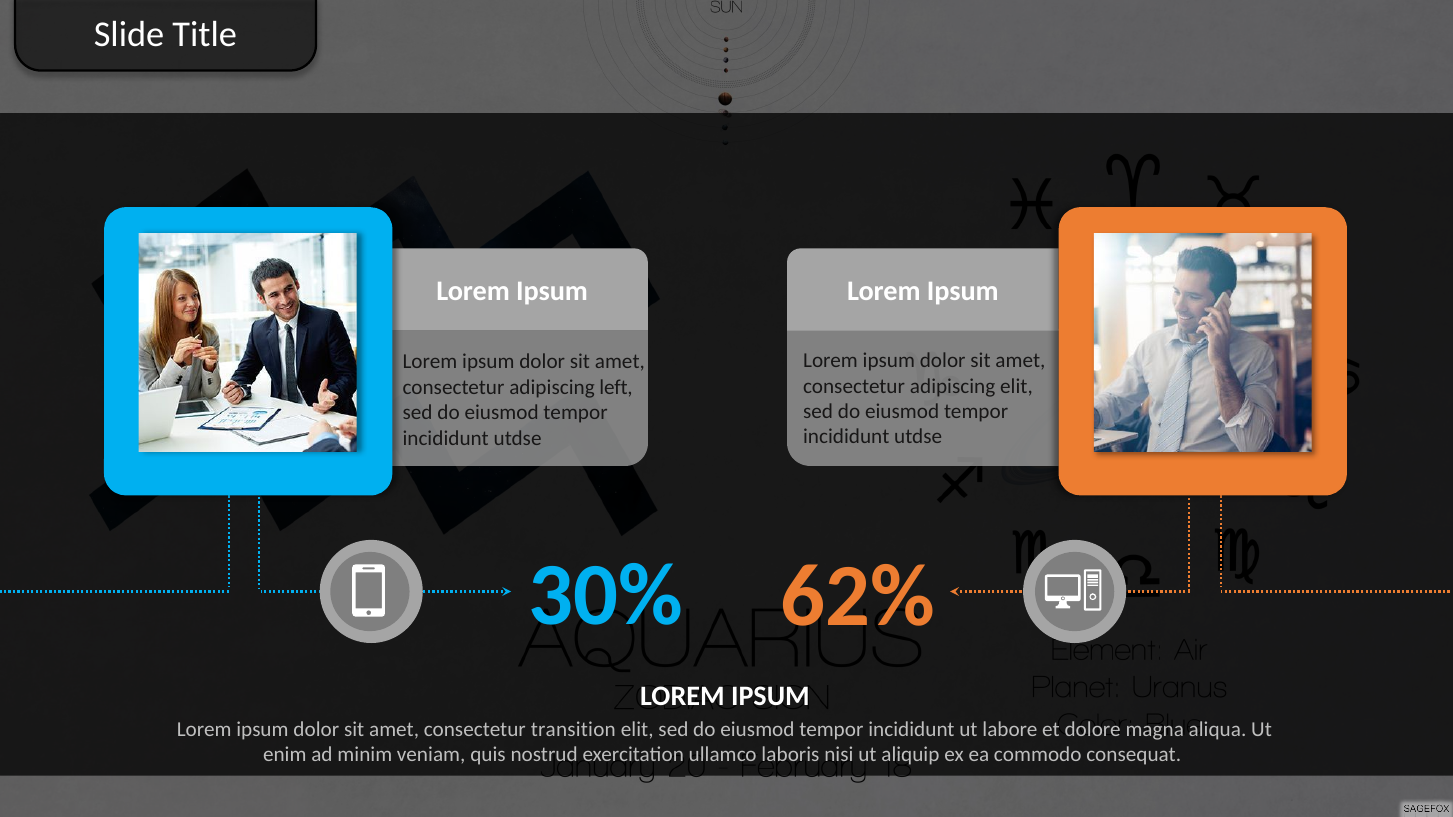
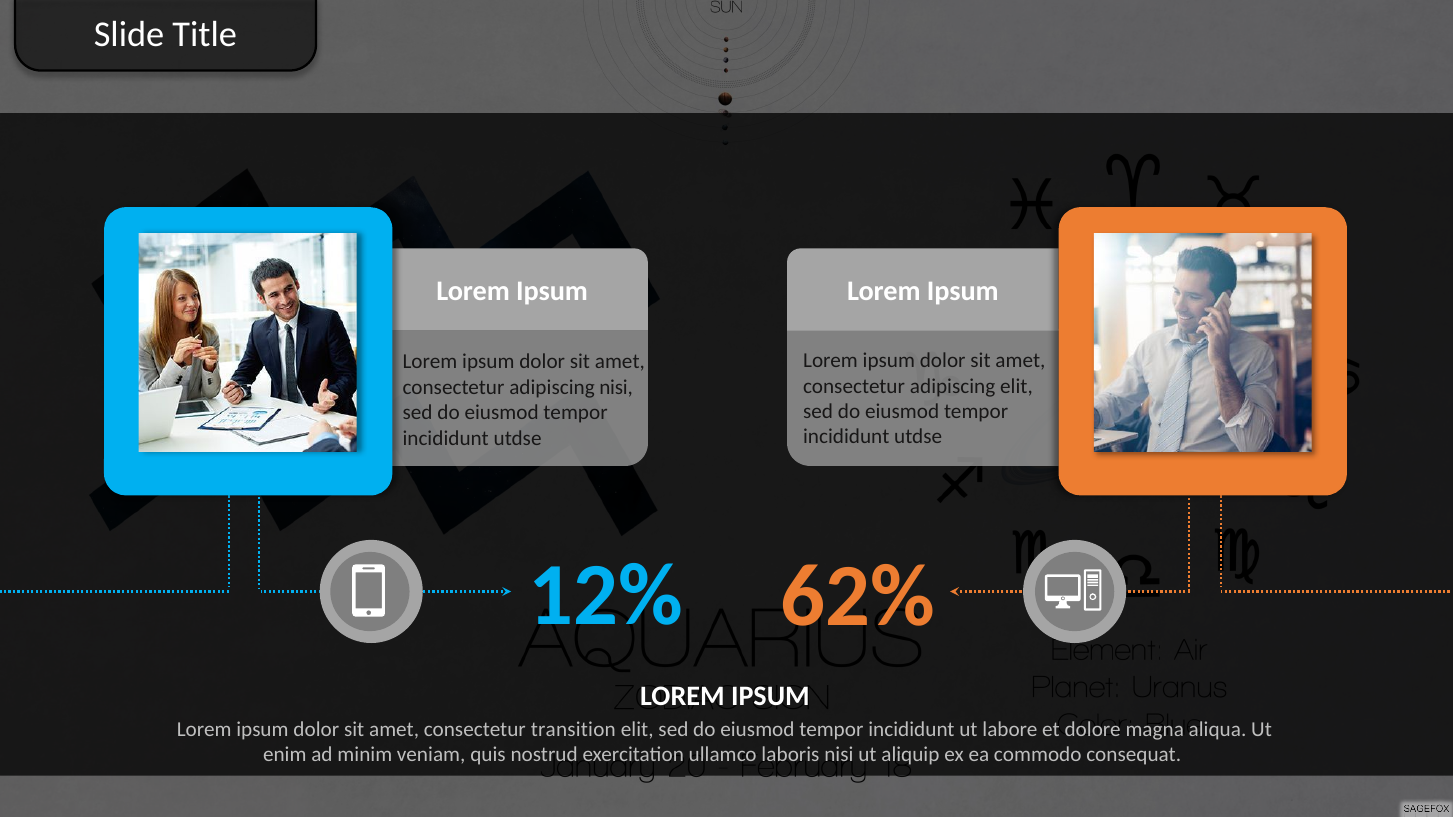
adipiscing left: left -> nisi (616, 387)
30%: 30% -> 12% (606, 596)
